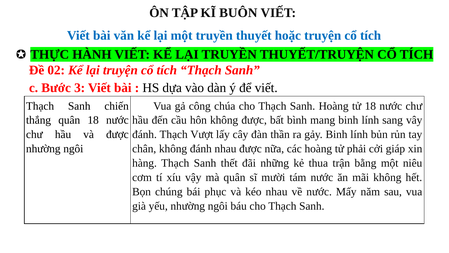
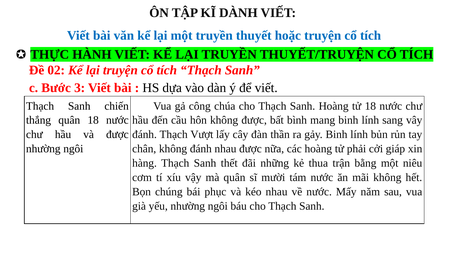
BUÔN: BUÔN -> DÀNH (238, 13)
